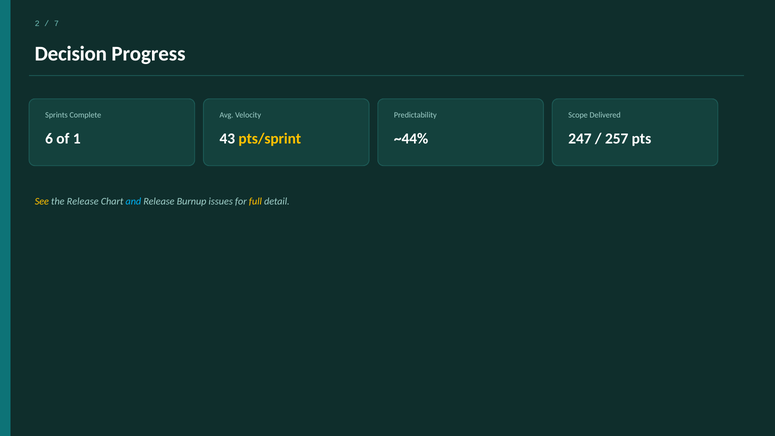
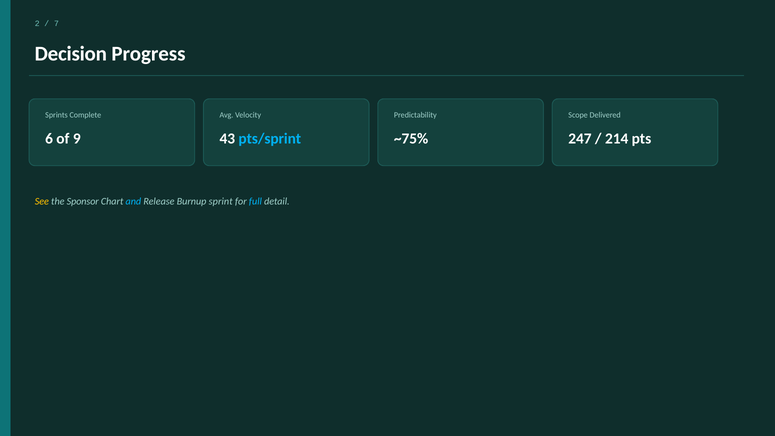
1: 1 -> 9 (77, 139)
pts/sprint colour: yellow -> light blue (270, 139)
~44%: ~44% -> ~75% (411, 139)
257: 257 -> 214 (617, 139)
the Release: Release -> Sponsor (83, 201)
issues: issues -> sprint (221, 201)
full colour: yellow -> light blue (255, 201)
